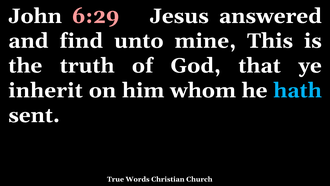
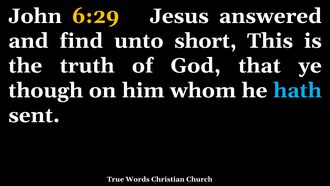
6:29 colour: pink -> yellow (96, 16)
mine: mine -> short (205, 41)
inherit: inherit -> though (46, 90)
